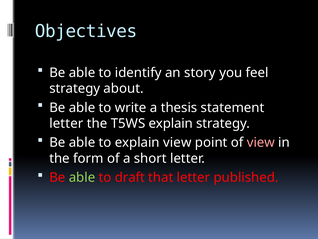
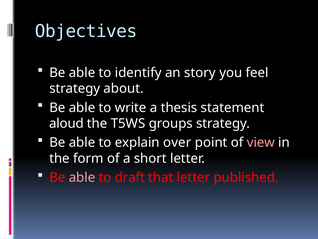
letter: letter -> aloud (66, 123)
T5WS explain: explain -> groups (171, 123)
explain view: view -> over (177, 142)
able colour: light green -> pink (82, 177)
